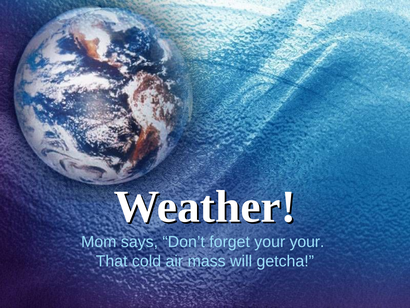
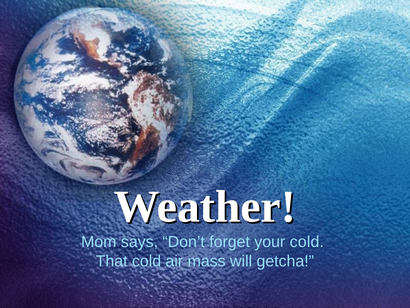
your your: your -> cold (307, 242)
